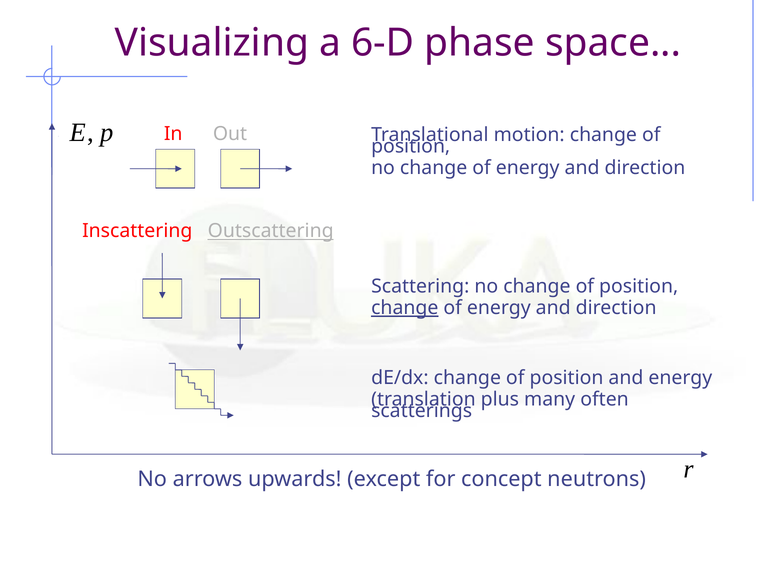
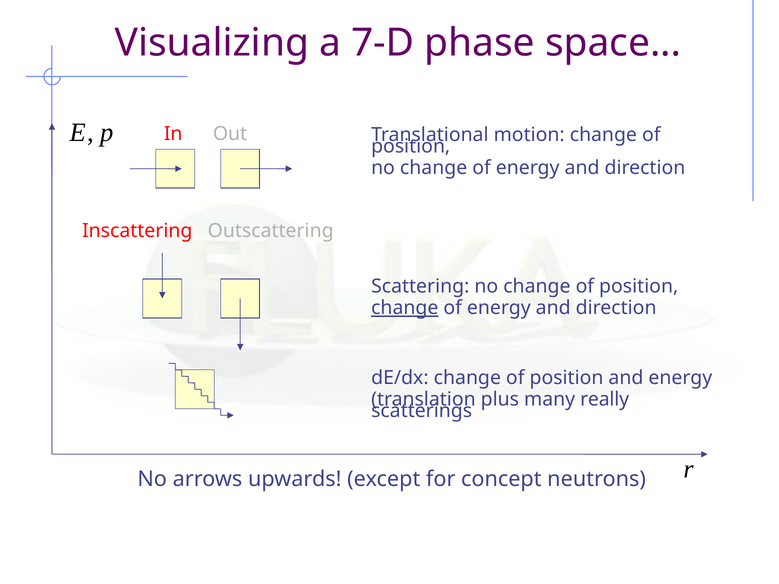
6-D: 6-D -> 7-D (383, 43)
Outscattering underline: present -> none (271, 231)
often: often -> really (605, 399)
